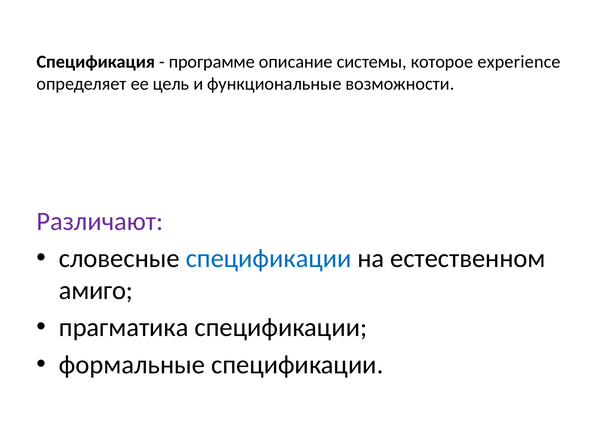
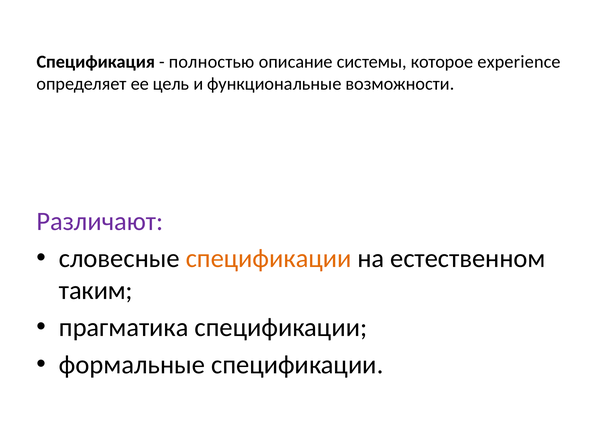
программе: программе -> полностью (212, 62)
спецификации colour: blue -> orange (269, 258)
амиго: амиго -> таким (96, 290)
